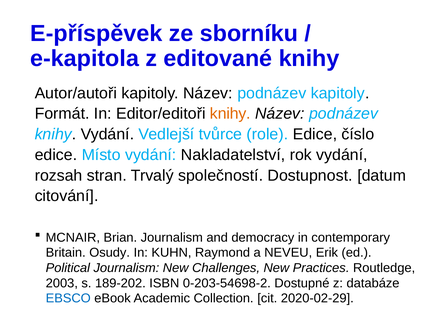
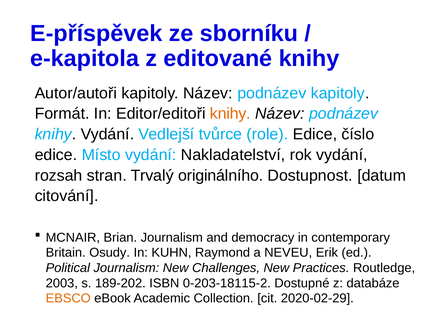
společností: společností -> originálního (221, 176)
0-203-54698-2: 0-203-54698-2 -> 0-203-18115-2 (227, 284)
EBSCO colour: blue -> orange (68, 299)
